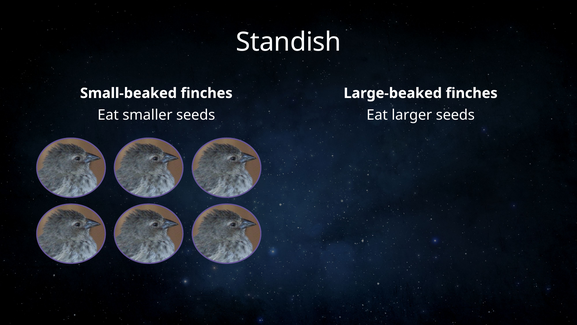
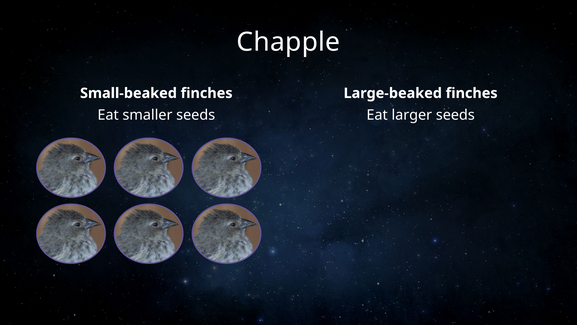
Standish: Standish -> Chapple (288, 42)
